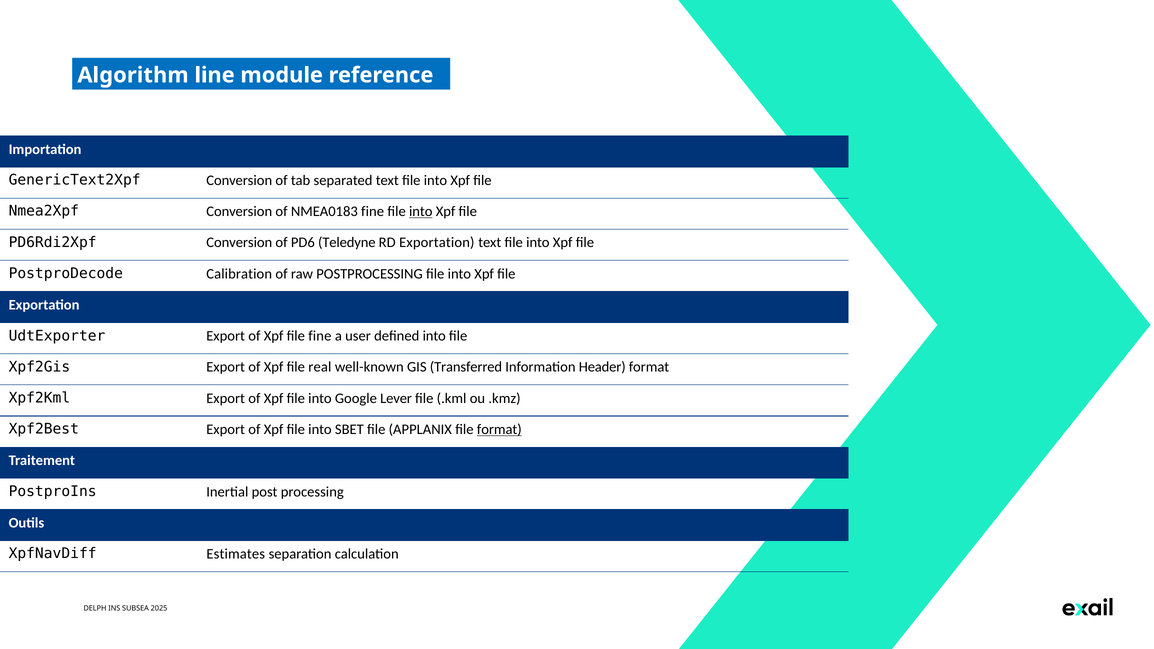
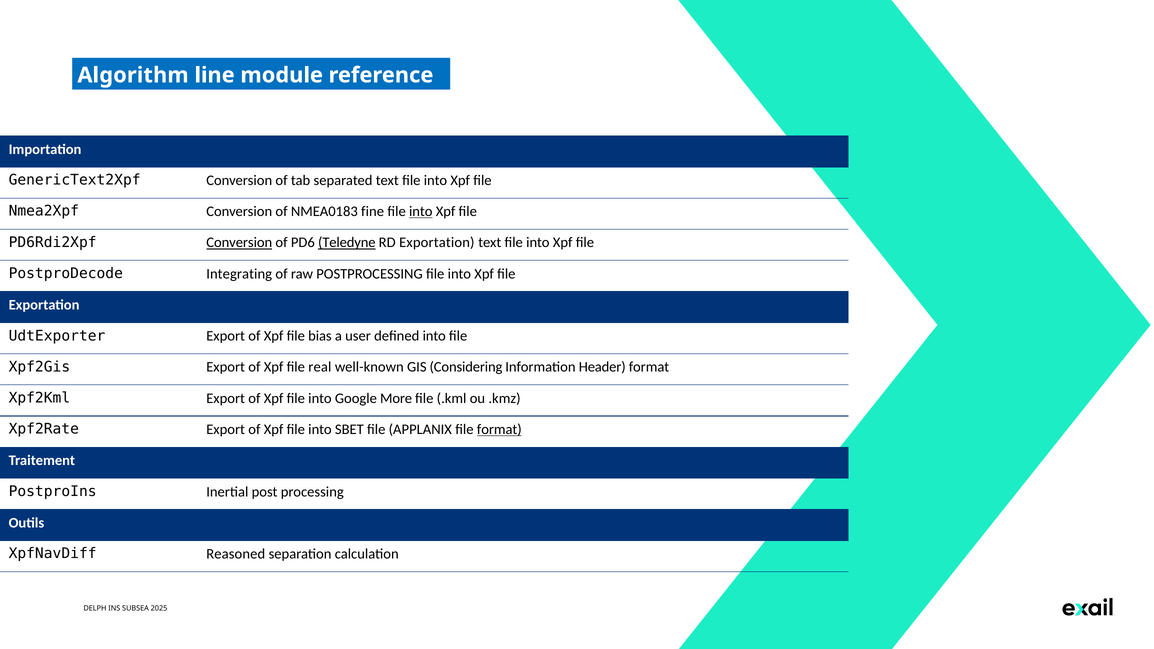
Conversion underline: none -> present (239, 243)
Teledyne underline: none -> present (347, 243)
Calibration: Calibration -> Integrating (239, 274)
file fine: fine -> bias (320, 336)
Transferred: Transferred -> Considering (466, 367)
Lever: Lever -> More (396, 398)
Xpf2Best: Xpf2Best -> Xpf2Rate (44, 429)
Estimates: Estimates -> Reasoned (236, 554)
